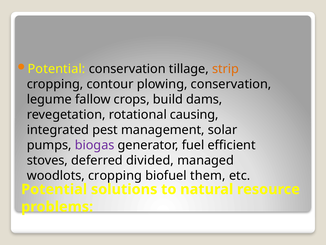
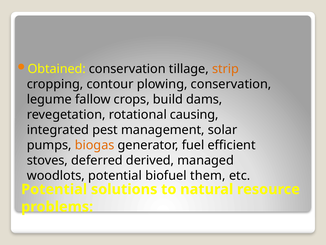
Potential: Potential -> Obtained (57, 69)
biogas colour: purple -> orange (95, 145)
divided: divided -> derived (150, 160)
woodlots cropping: cropping -> potential (115, 175)
